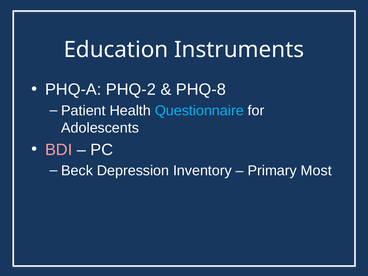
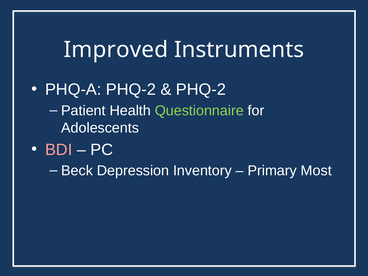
Education: Education -> Improved (116, 50)
PHQ-8: PHQ-8 -> PHQ-2 (201, 89)
Questionnaire colour: light blue -> light green (199, 111)
